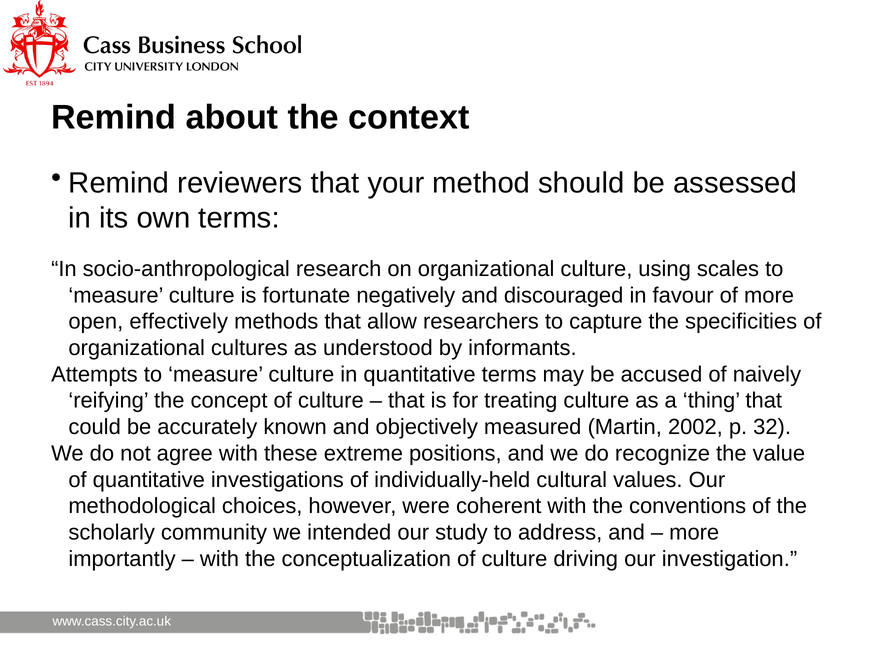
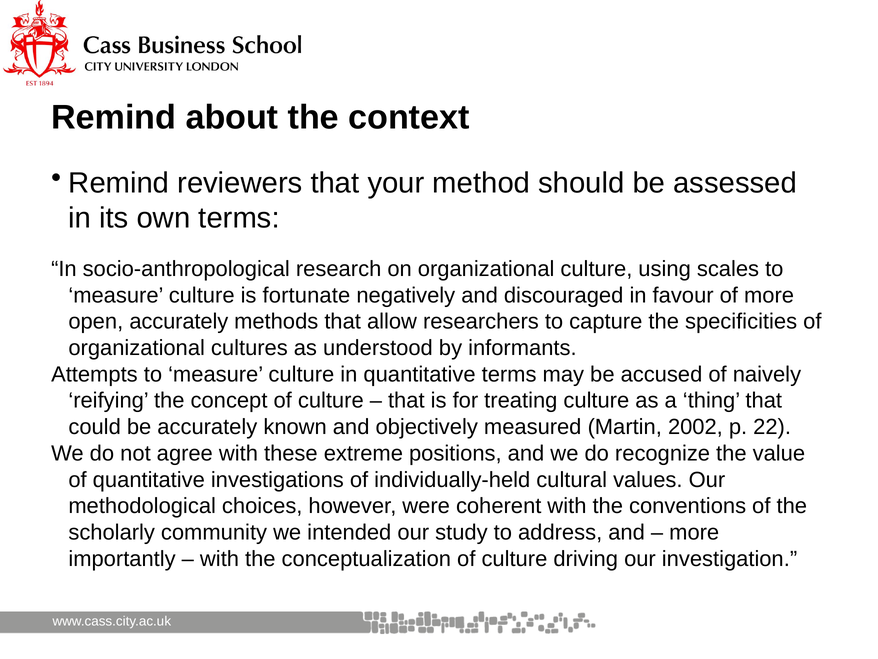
open effectively: effectively -> accurately (179, 321)
32: 32 -> 22 (772, 427)
